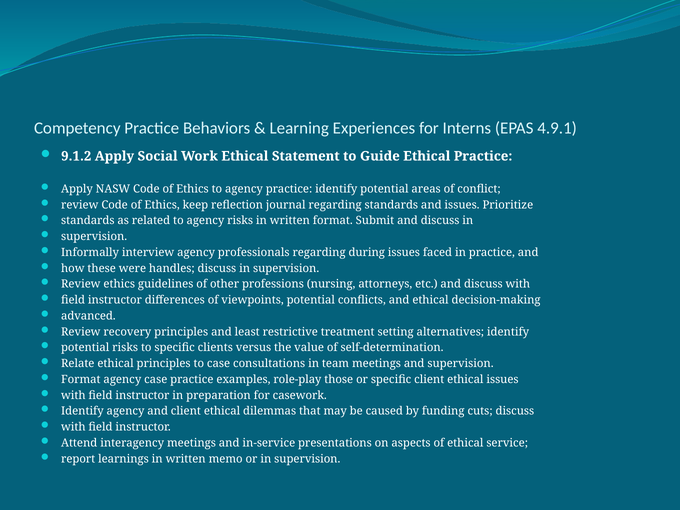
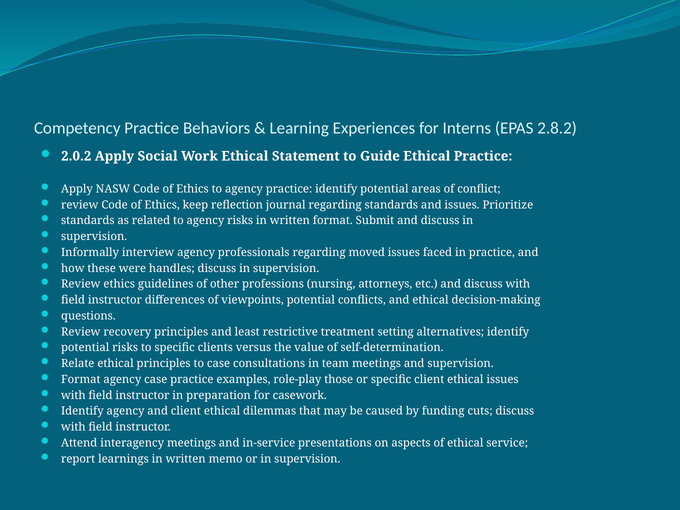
4.9.1: 4.9.1 -> 2.8.2 (557, 128)
9.1.2: 9.1.2 -> 2.0.2 (76, 156)
during: during -> moved (367, 252)
advanced: advanced -> questions (88, 316)
